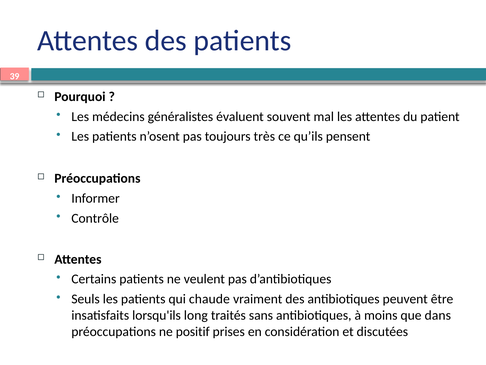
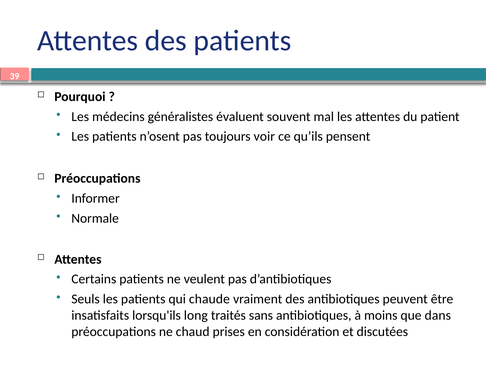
très: très -> voir (264, 136)
Contrôle: Contrôle -> Normale (95, 218)
positif: positif -> chaud (193, 331)
